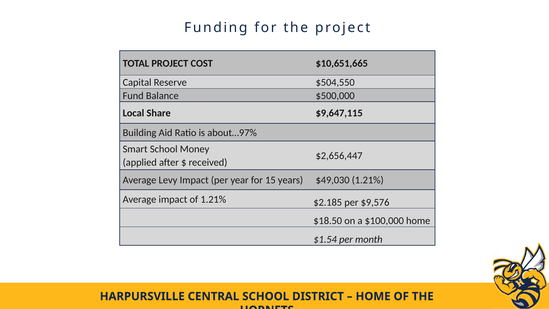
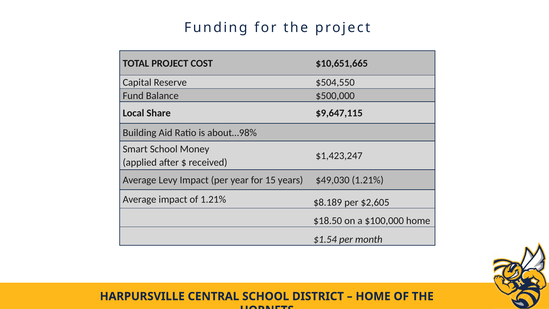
about…97%: about…97% -> about…98% (232, 133)
$2,656,447: $2,656,447 -> $1,423,247 (339, 156)
$2.185: $2.185 -> $8.189 (328, 202)
$9,576: $9,576 -> $2,605 (375, 202)
